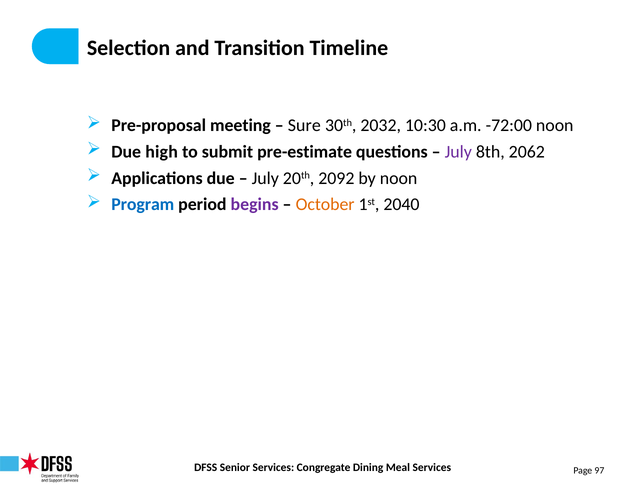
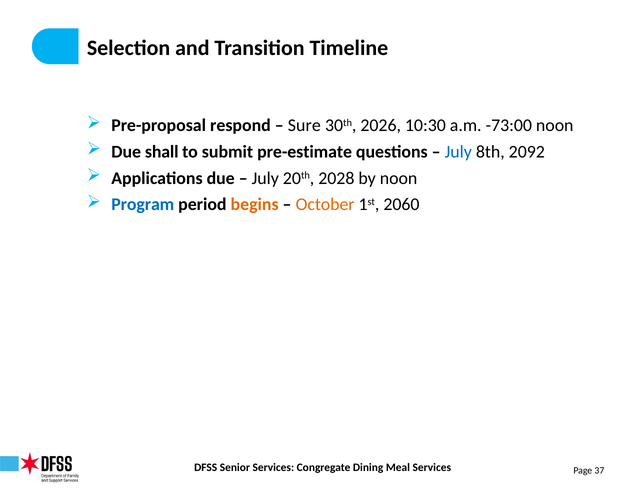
meeting: meeting -> respond (240, 126)
2032: 2032 -> 2026 (381, 126)
-72:00: -72:00 -> -73:00 (509, 126)
high: high -> shall (162, 152)
July colour: purple -> blue (458, 152)
2062: 2062 -> 2092 (527, 152)
2092: 2092 -> 2028 (336, 178)
begins colour: purple -> orange (255, 204)
2040: 2040 -> 2060 (401, 204)
97: 97 -> 37 (599, 470)
